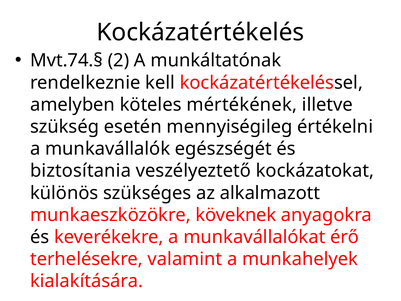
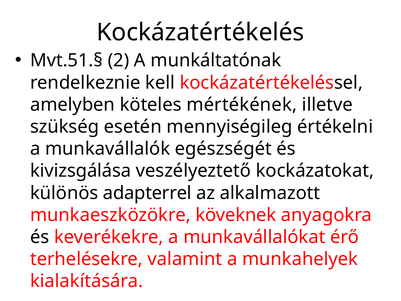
Mvt.74.§: Mvt.74.§ -> Mvt.51.§ (67, 60)
biztosítania: biztosítania -> kivizsgálása (81, 171)
szükséges: szükséges -> adapterrel (147, 193)
